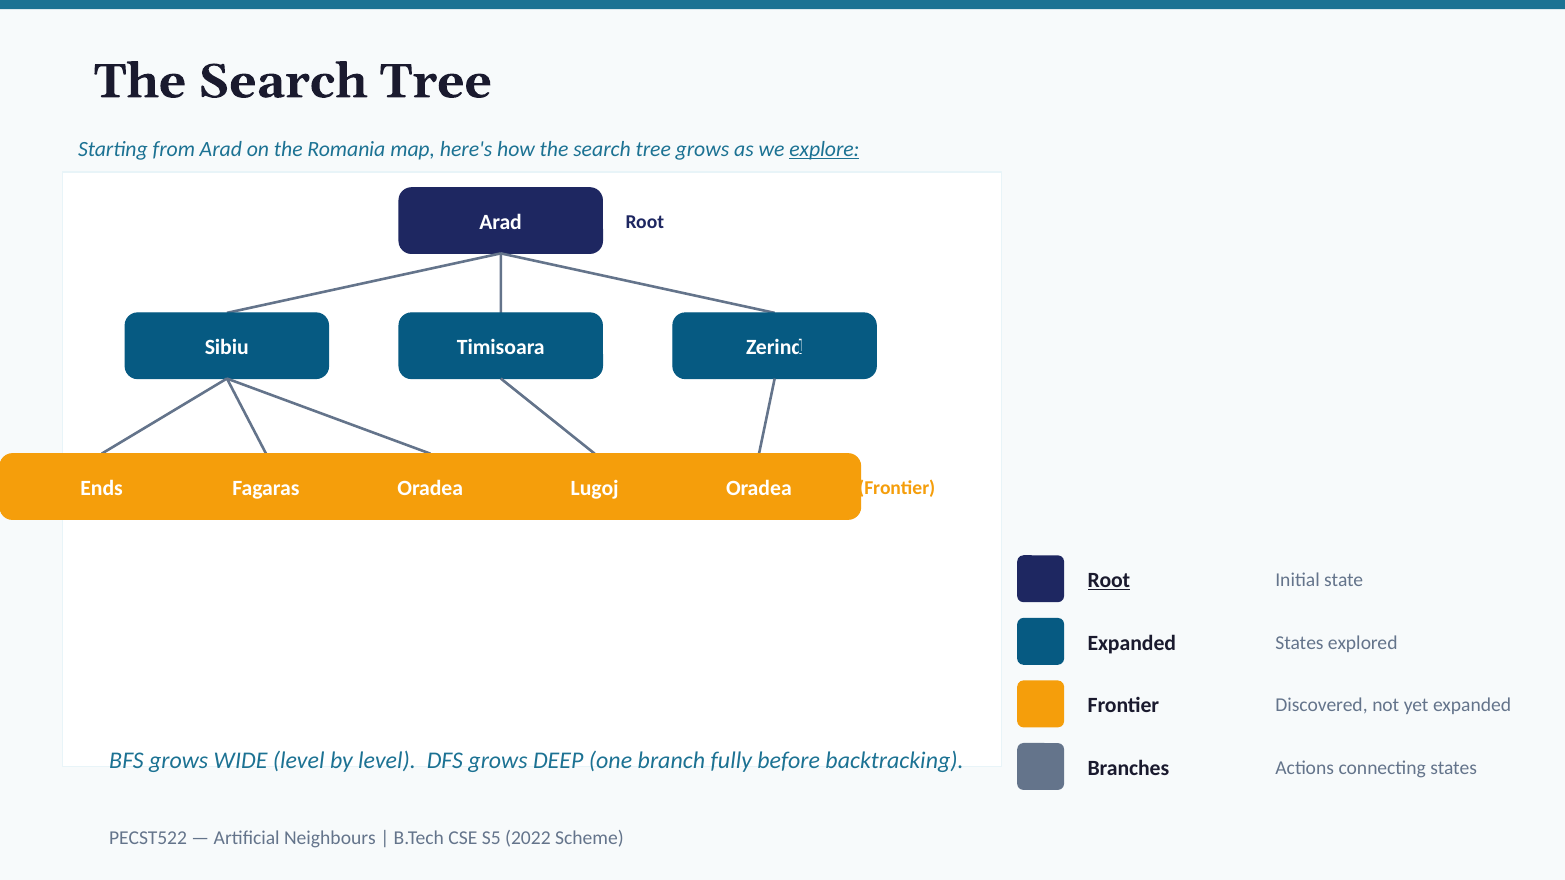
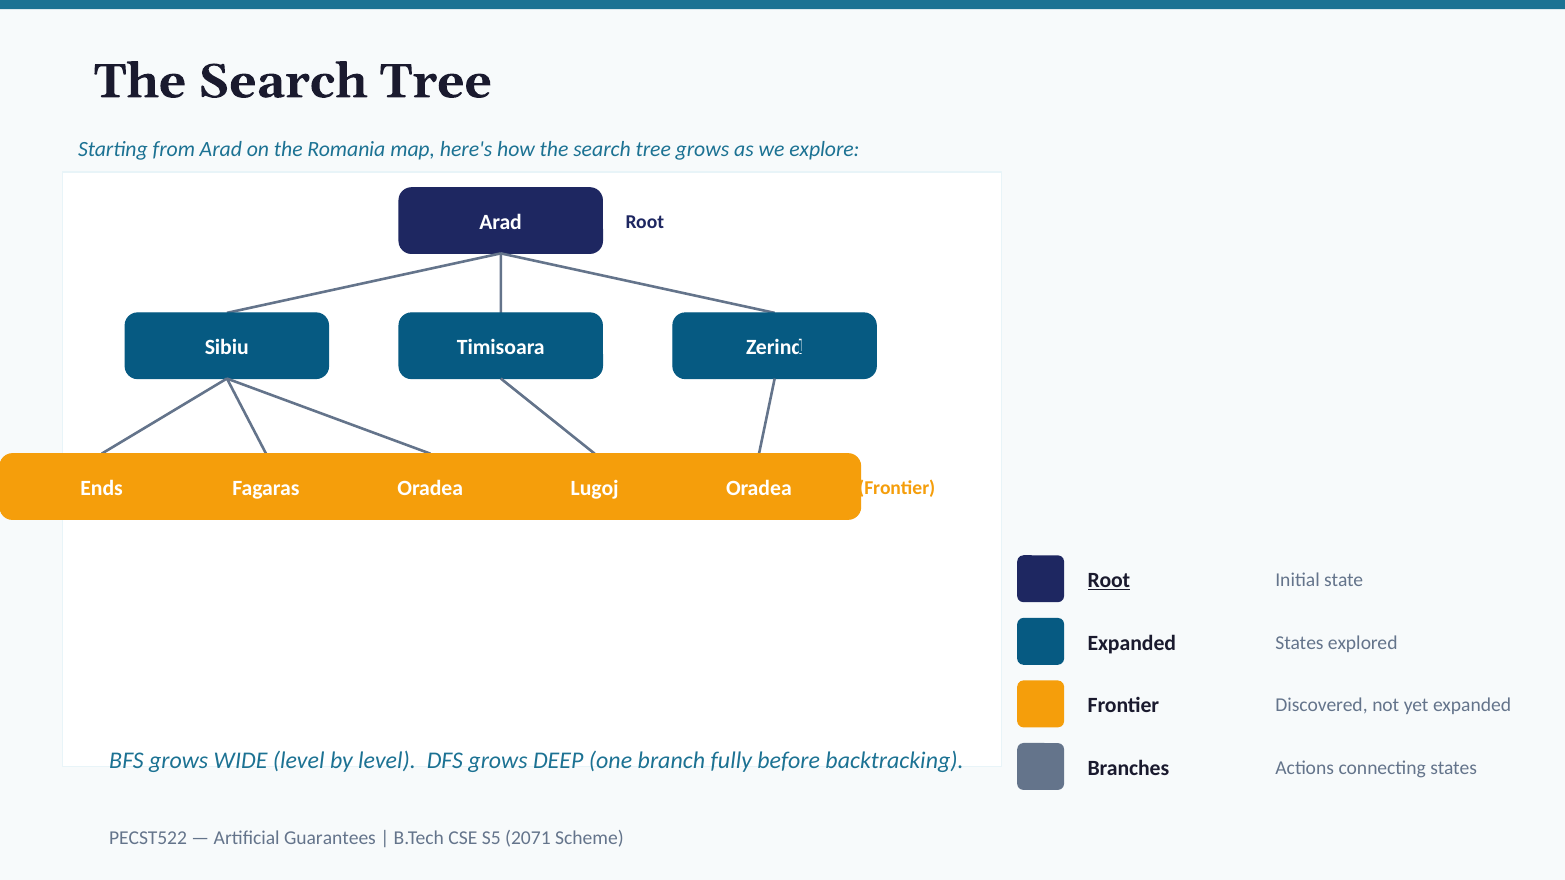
explore underline: present -> none (824, 149)
Neighbours: Neighbours -> Guarantees (330, 839)
2022: 2022 -> 2071 (528, 839)
